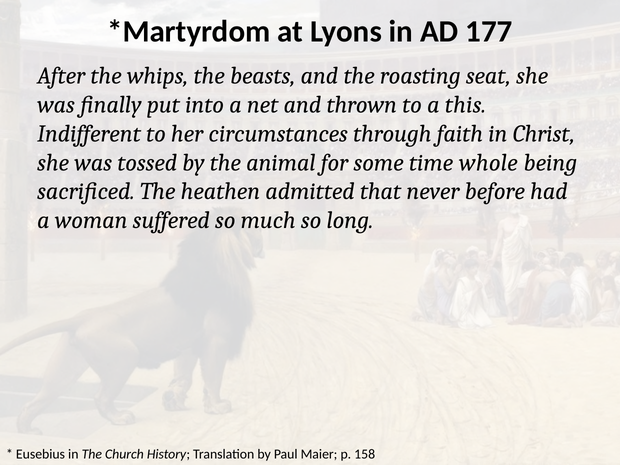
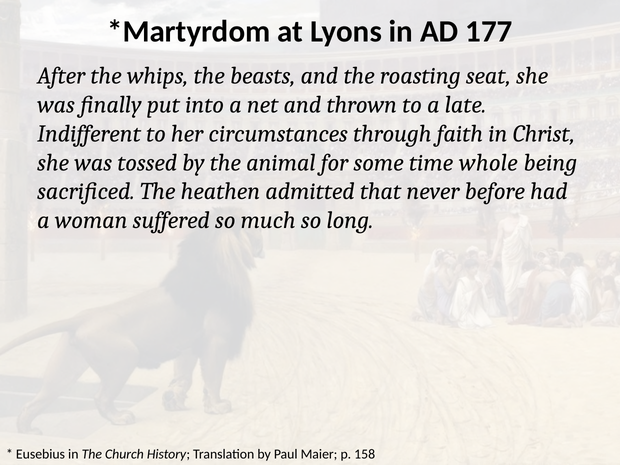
this: this -> late (466, 105)
